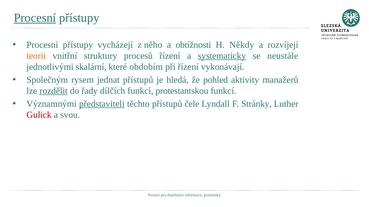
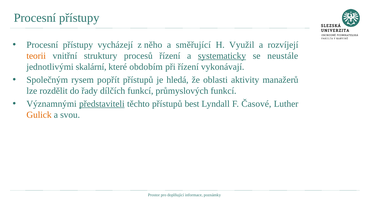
Procesní underline: present -> none (35, 18)
obtížnosti: obtížnosti -> směřující (193, 45)
Někdy: Někdy -> Využil (242, 45)
jednat: jednat -> popřít (108, 80)
pohled: pohled -> oblasti (215, 80)
rozdělit underline: present -> none (54, 91)
protestantskou: protestantskou -> průmyslových (182, 91)
čele: čele -> best (192, 104)
Stránky: Stránky -> Časové (256, 104)
Gulick colour: red -> orange (39, 115)
